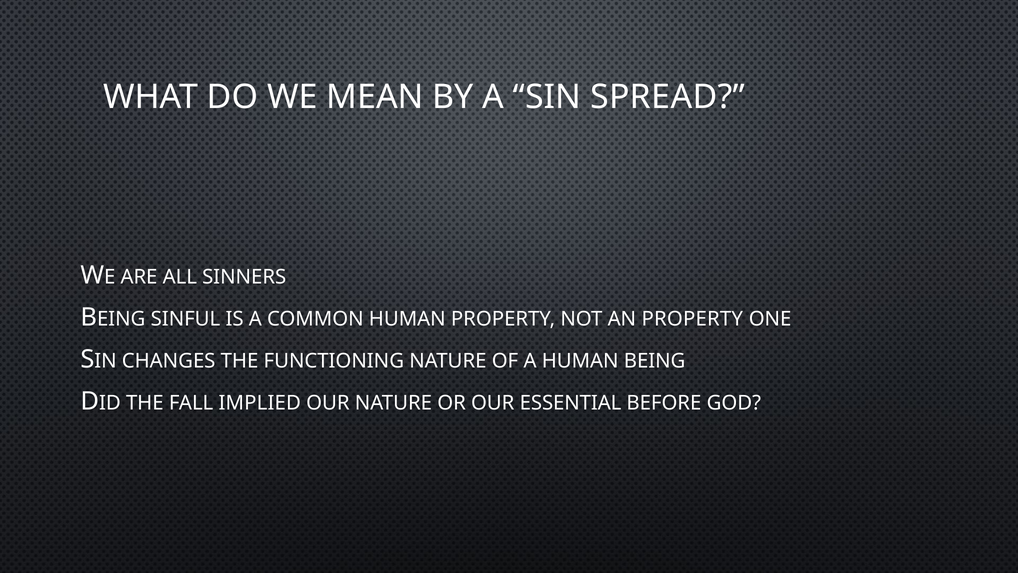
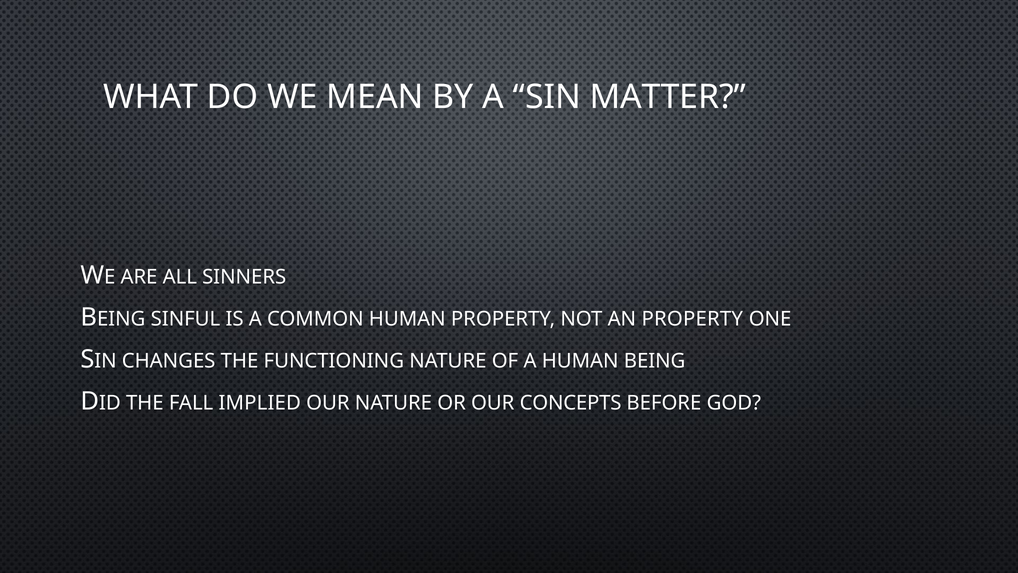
SPREAD: SPREAD -> MATTER (668, 97)
ESSENTIAL: ESSENTIAL -> CONCEPTS (571, 403)
